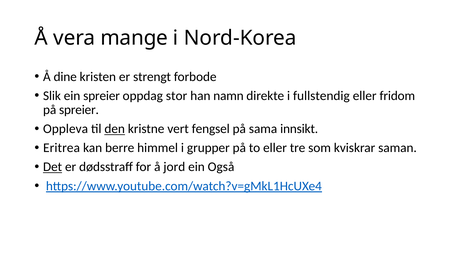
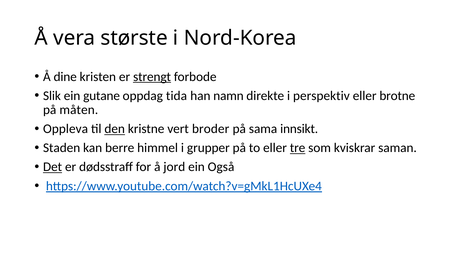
mange: mange -> største (134, 38)
strengt underline: none -> present (152, 77)
ein spreier: spreier -> gutane (102, 96)
stor: stor -> tida (177, 96)
fullstendig: fullstendig -> perspektiv (321, 96)
fridom: fridom -> brotne (397, 96)
på spreier: spreier -> måten (79, 110)
fengsel: fengsel -> broder (211, 129)
Eritrea: Eritrea -> Staden (62, 148)
tre underline: none -> present (298, 148)
